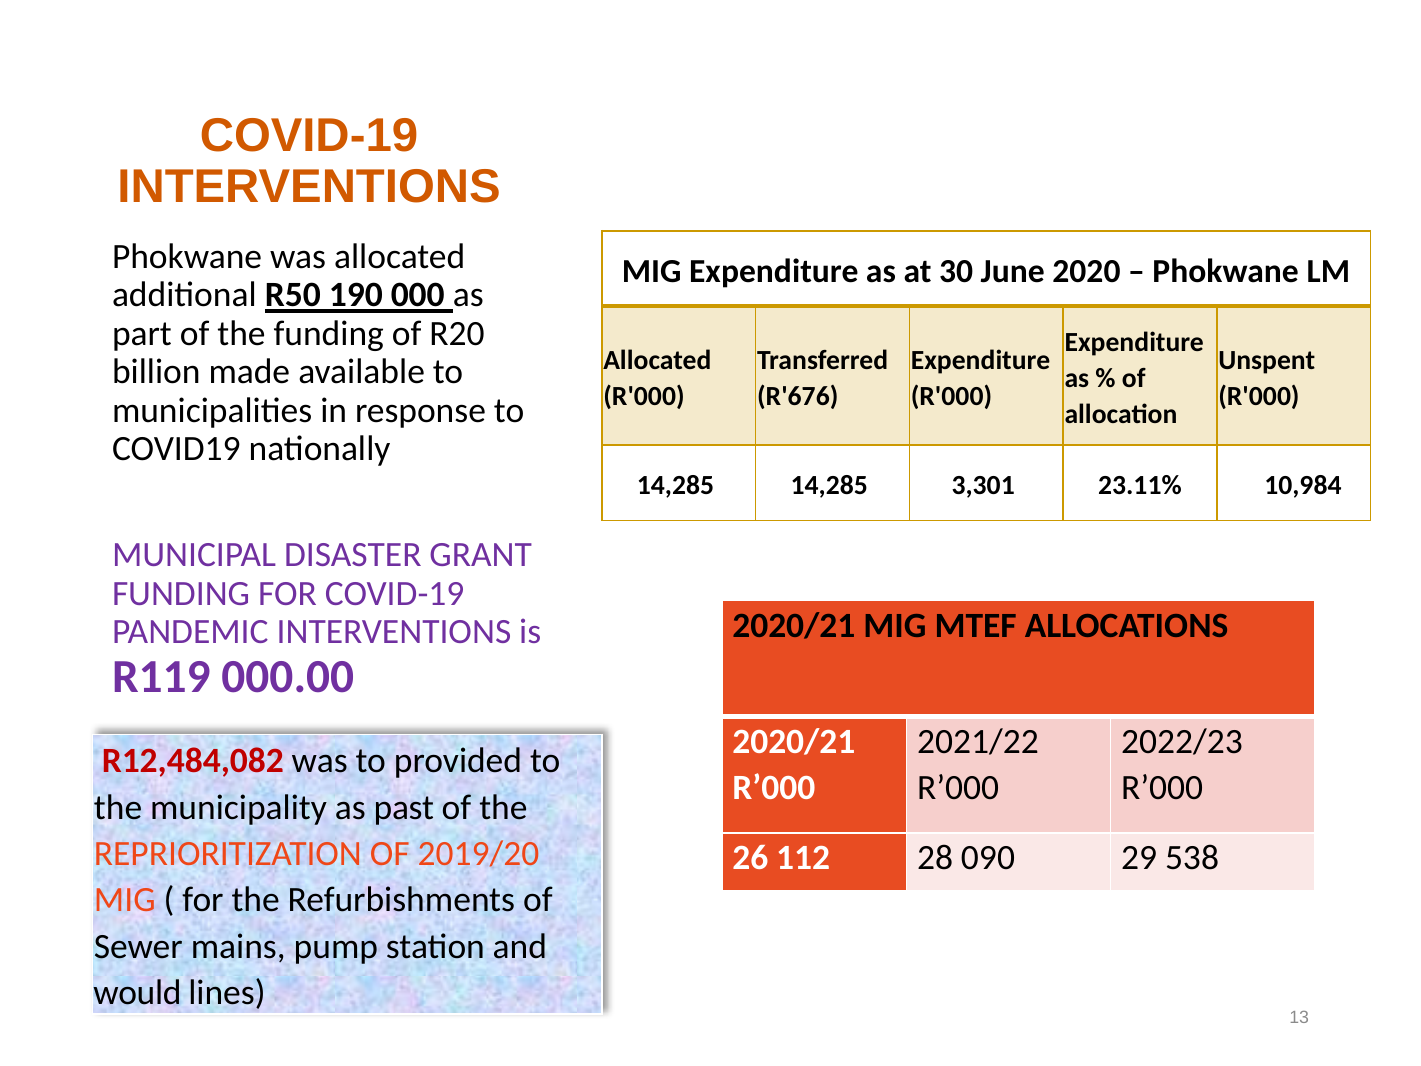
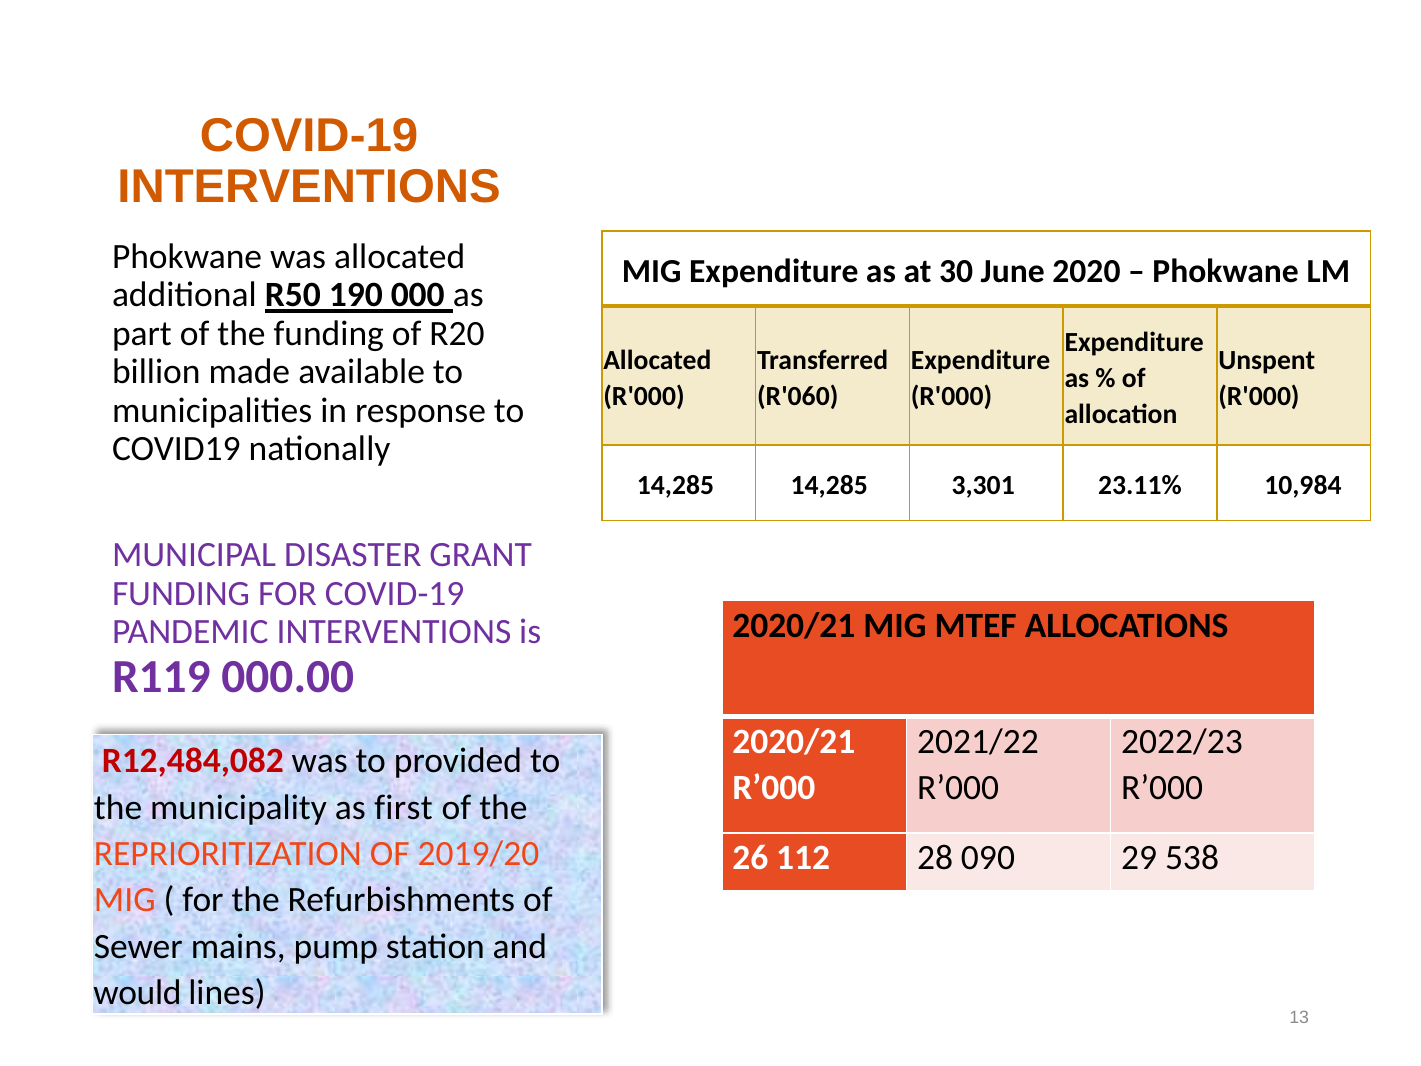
R'676: R'676 -> R'060 (798, 396)
past: past -> first (404, 807)
